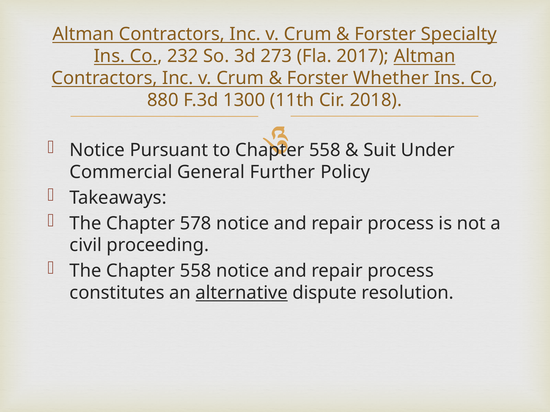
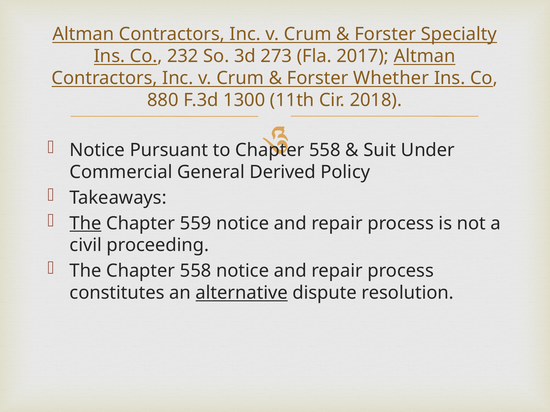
Further: Further -> Derived (283, 172)
The underline: none -> present (85, 224)
578: 578 -> 559 (196, 224)
